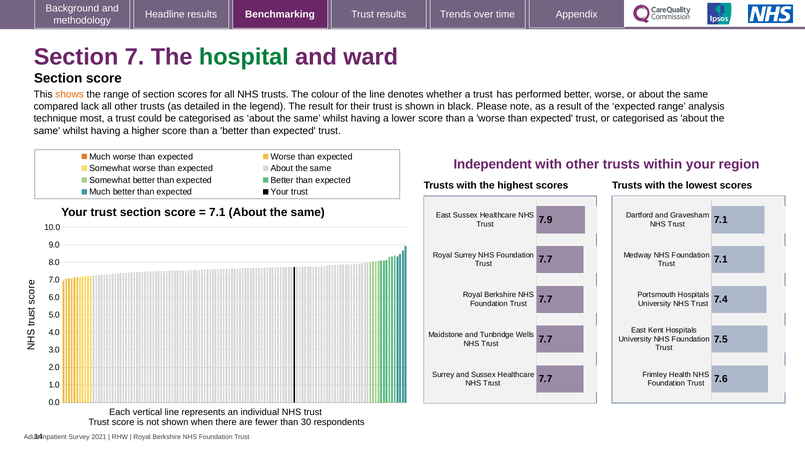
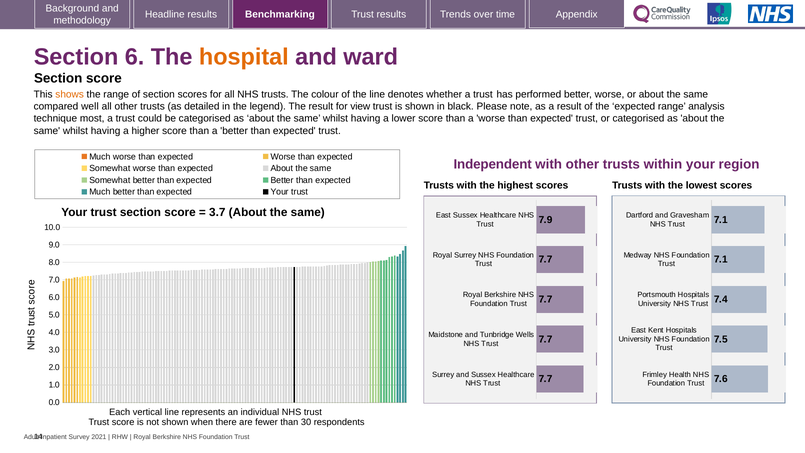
7: 7 -> 6 (135, 57)
hospital colour: green -> orange (244, 57)
lack: lack -> well (90, 107)
their: their -> view (360, 107)
7.1: 7.1 -> 3.7 (217, 212)
